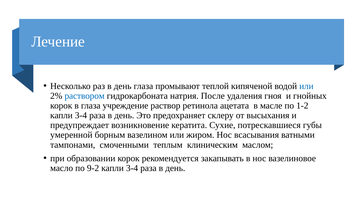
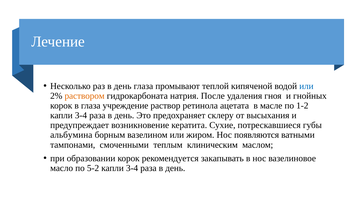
раствором colour: blue -> orange (85, 96)
умеренной: умеренной -> альбумина (71, 135)
всасывания: всасывания -> появляются (257, 135)
9-2: 9-2 -> 5-2 (93, 168)
